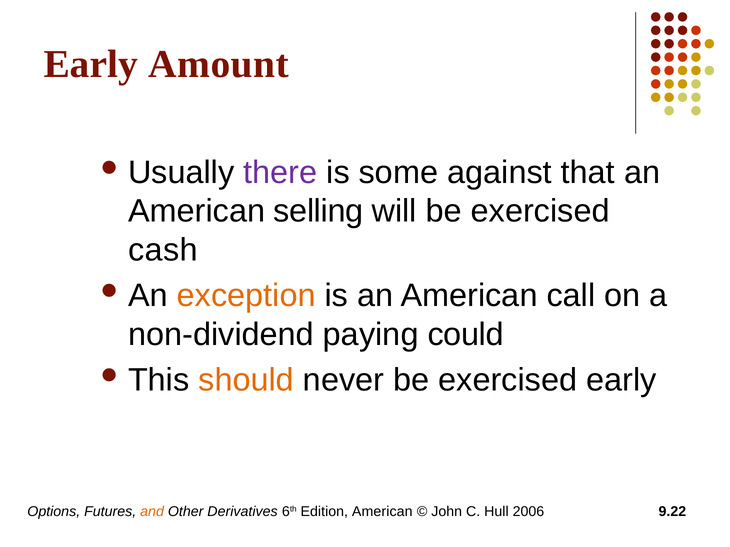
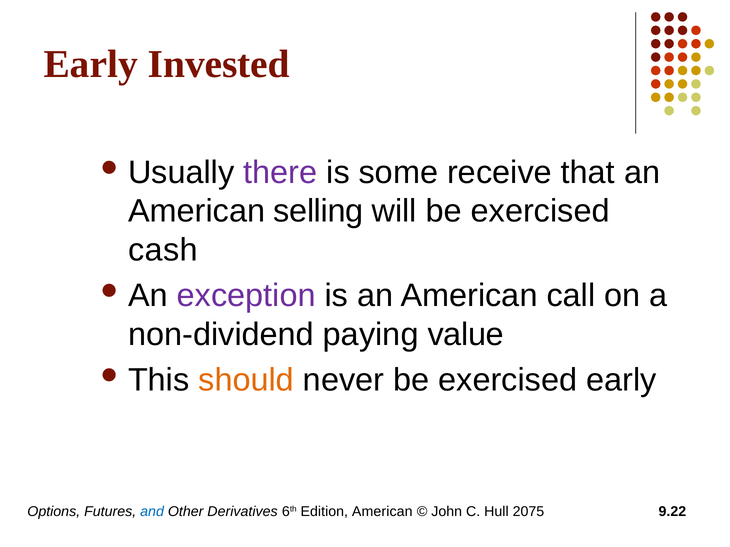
Amount: Amount -> Invested (219, 64)
against: against -> receive (499, 173)
exception colour: orange -> purple (246, 296)
could: could -> value (466, 335)
and colour: orange -> blue (152, 512)
2006: 2006 -> 2075 (528, 512)
